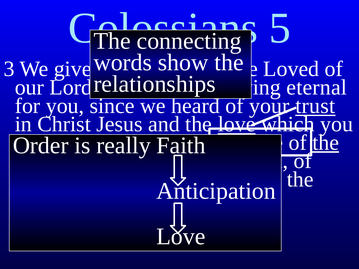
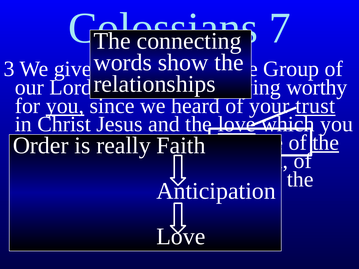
5: 5 -> 7 (280, 28)
Loved: Loved -> Group (291, 69)
eternal: eternal -> worthy (317, 87)
you underline: none -> present (65, 106)
